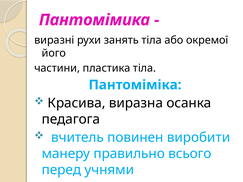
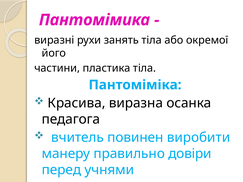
всього: всього -> довіри (190, 154)
